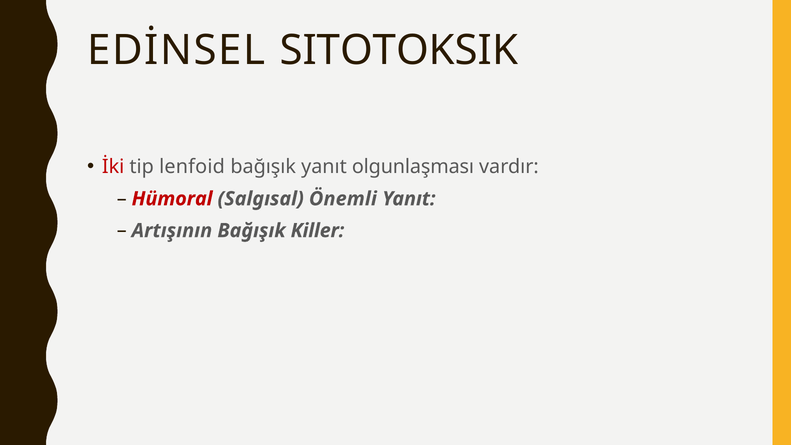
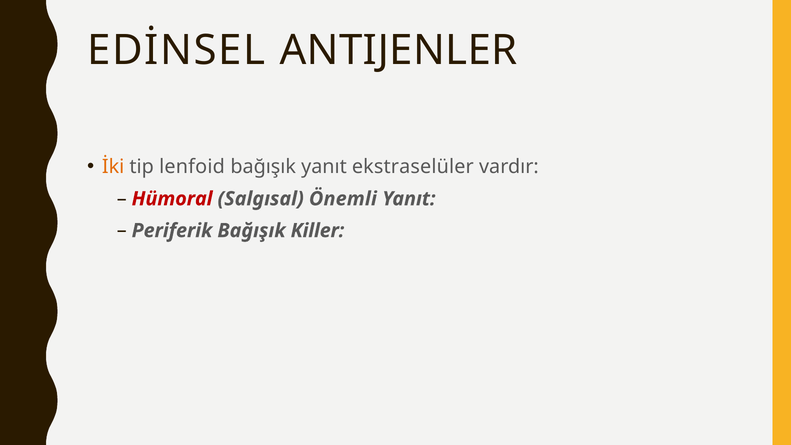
SITOTOKSIK: SITOTOKSIK -> ANTIJENLER (399, 50)
İki colour: red -> orange (113, 167)
olgunlaşması: olgunlaşması -> ekstraselüler (413, 167)
Artışının: Artışının -> Periferik (172, 231)
